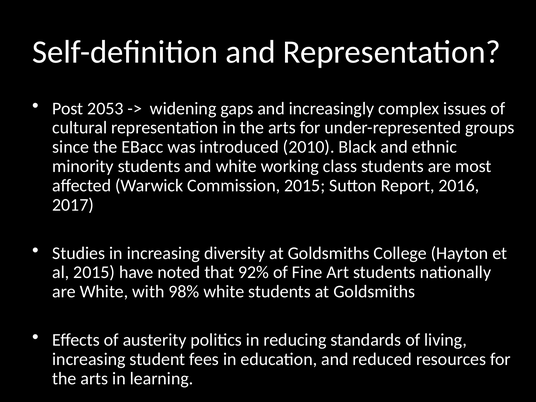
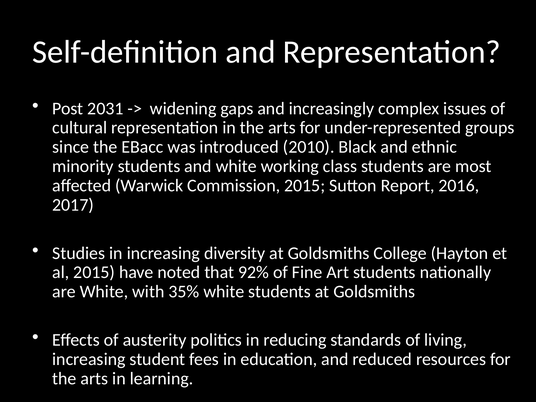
2053: 2053 -> 2031 (105, 108)
98%: 98% -> 35% (184, 292)
